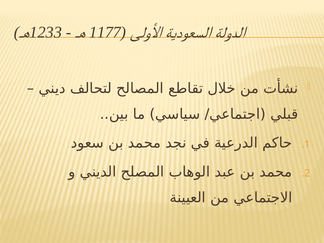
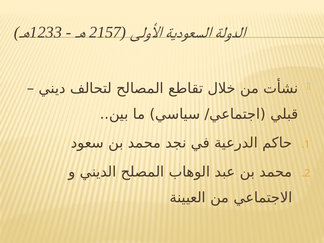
1177: 1177 -> 2157 (105, 32)
